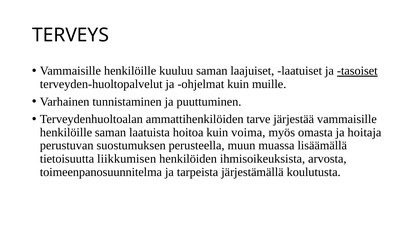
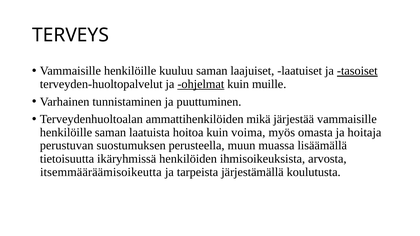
ohjelmat underline: none -> present (201, 84)
tarve: tarve -> mikä (259, 119)
liikkumisen: liikkumisen -> ikäryhmissä (127, 159)
toimeenpanosuunnitelma: toimeenpanosuunnitelma -> itsemmääräämisoikeutta (101, 172)
